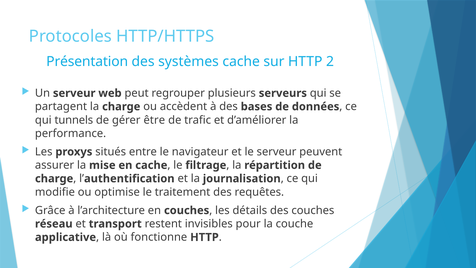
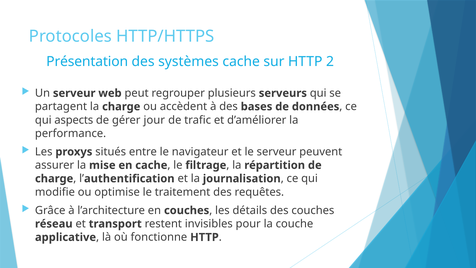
tunnels: tunnels -> aspects (74, 120)
être: être -> jour (154, 120)
